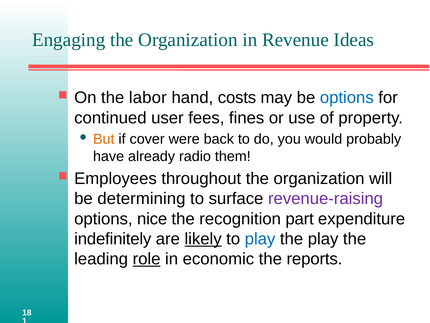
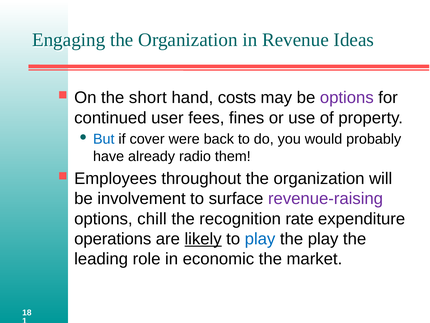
labor: labor -> short (148, 98)
options colour: blue -> purple (347, 98)
But colour: orange -> blue (104, 139)
determining: determining -> involvement (142, 198)
nice: nice -> chill (152, 219)
part: part -> rate (300, 219)
indefinitely: indefinitely -> operations (113, 239)
role underline: present -> none (147, 259)
reports: reports -> market (314, 259)
